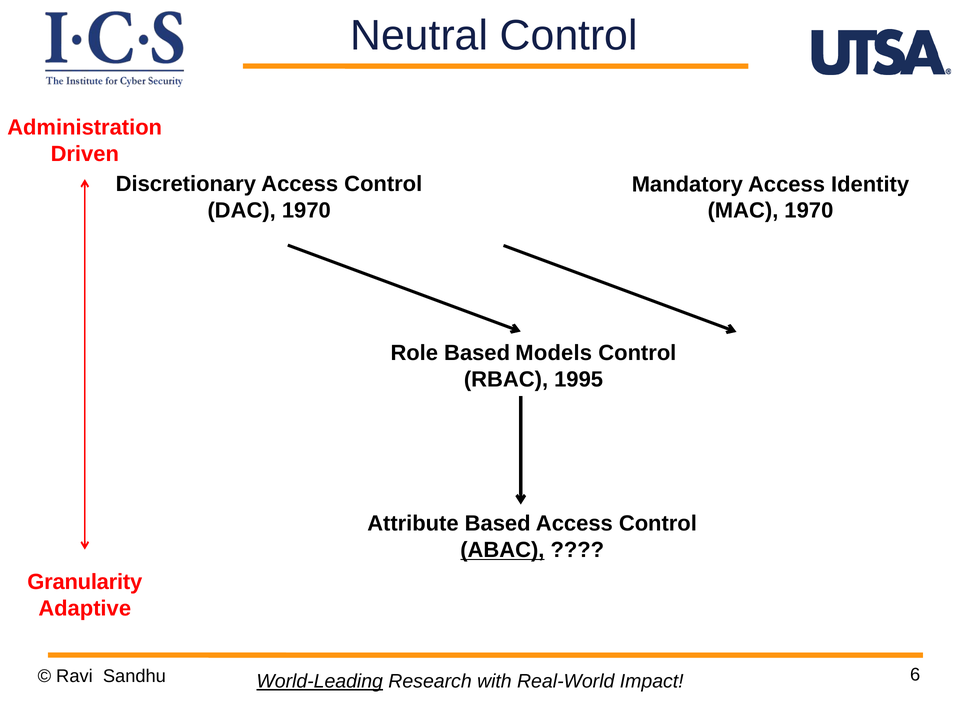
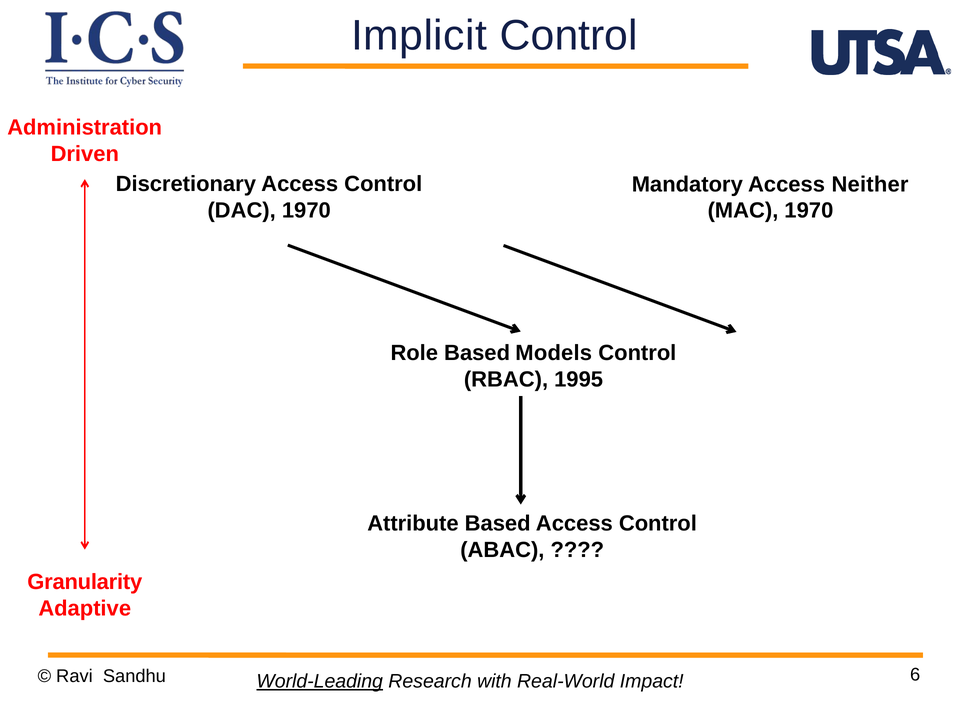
Neutral: Neutral -> Implicit (419, 36)
Identity: Identity -> Neither (870, 184)
ABAC underline: present -> none (502, 550)
